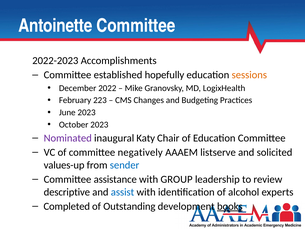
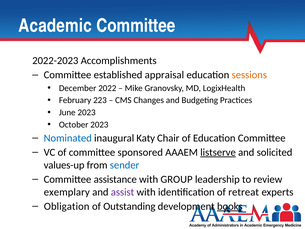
Antoinette: Antoinette -> Academic (55, 26)
hopefully: hopefully -> appraisal (164, 75)
Nominated colour: purple -> blue (68, 138)
negatively: negatively -> sponsored (140, 152)
listserve underline: none -> present (218, 152)
descriptive: descriptive -> exemplary (67, 192)
assist colour: blue -> purple (123, 192)
alcohol: alcohol -> retreat (244, 192)
Completed: Completed -> Obligation (67, 206)
